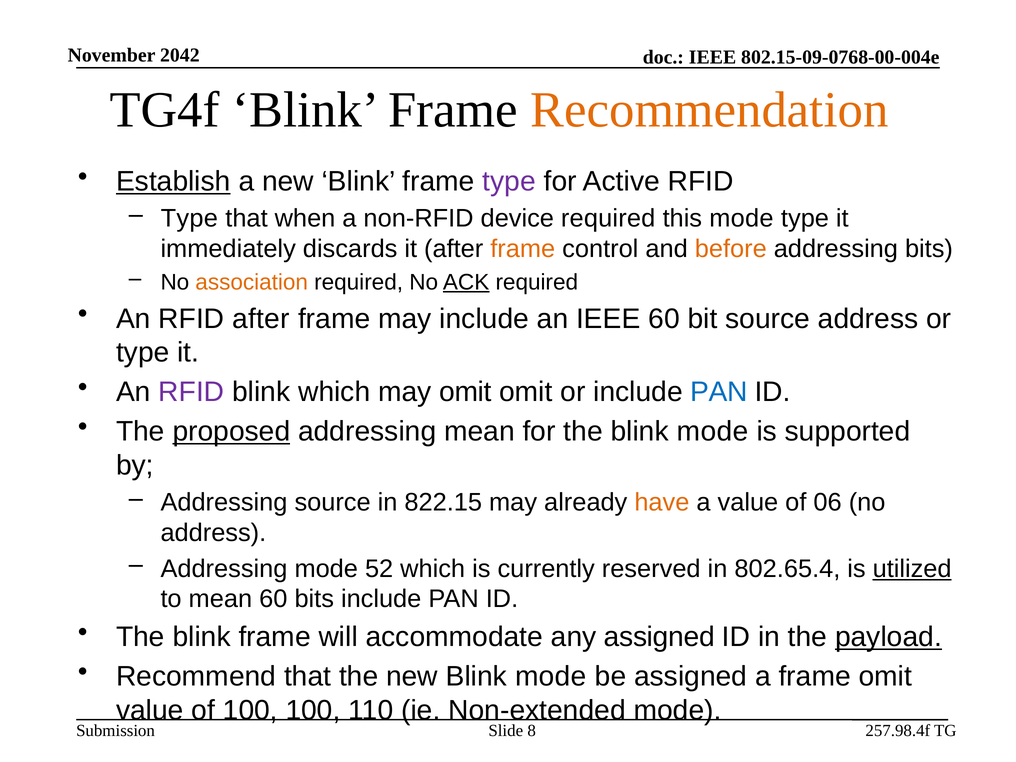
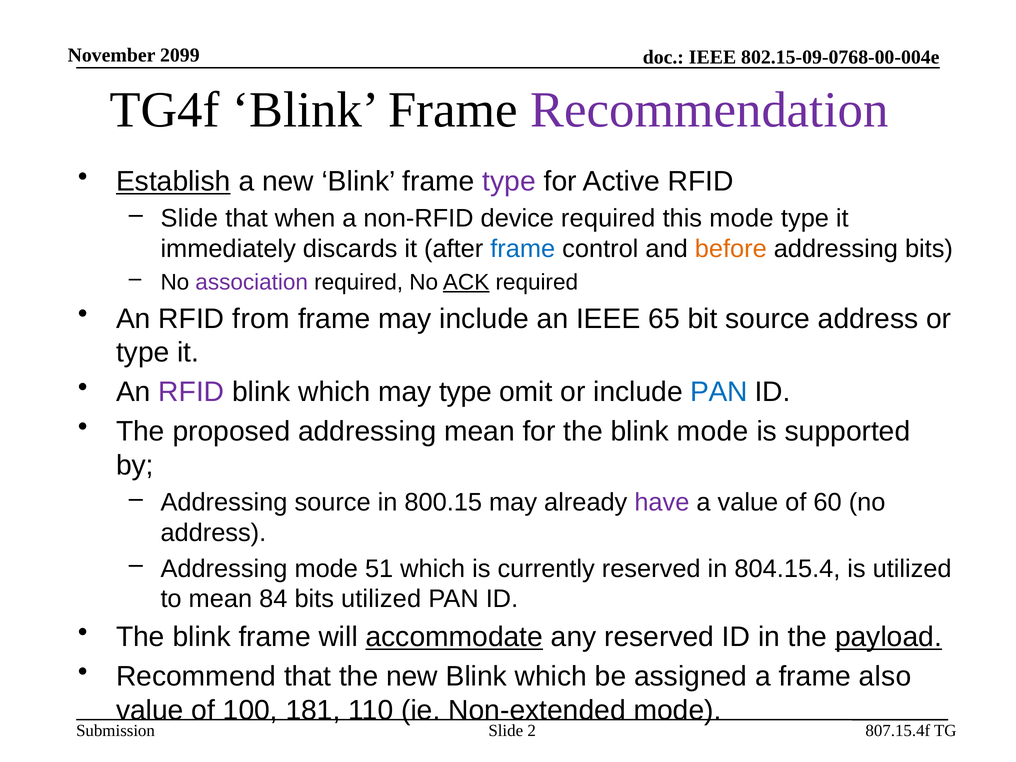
2042: 2042 -> 2099 (180, 55)
Recommendation colour: orange -> purple (709, 110)
Type: Type -> Slide (189, 219)
frame colour: orange -> blue (523, 249)
association colour: orange -> purple (252, 282)
RFID after: after -> from (261, 319)
IEEE 60: 60 -> 65 (664, 319)
may omit: omit -> type (465, 392)
proposed underline: present -> none (231, 432)
822.15: 822.15 -> 800.15 (443, 503)
have colour: orange -> purple (662, 503)
06: 06 -> 60 (828, 503)
52: 52 -> 51 (379, 569)
802.65.4: 802.65.4 -> 804.15.4 (787, 569)
utilized underline: present -> none (912, 569)
mean 60: 60 -> 84 (273, 599)
bits include: include -> utilized (381, 599)
accommodate underline: none -> present (454, 637)
any assigned: assigned -> reserved (659, 637)
new Blink mode: mode -> which (551, 677)
frame omit: omit -> also (885, 677)
100 100: 100 -> 181 (313, 711)
8: 8 -> 2 (532, 731)
257.98.4f: 257.98.4f -> 807.15.4f (898, 731)
